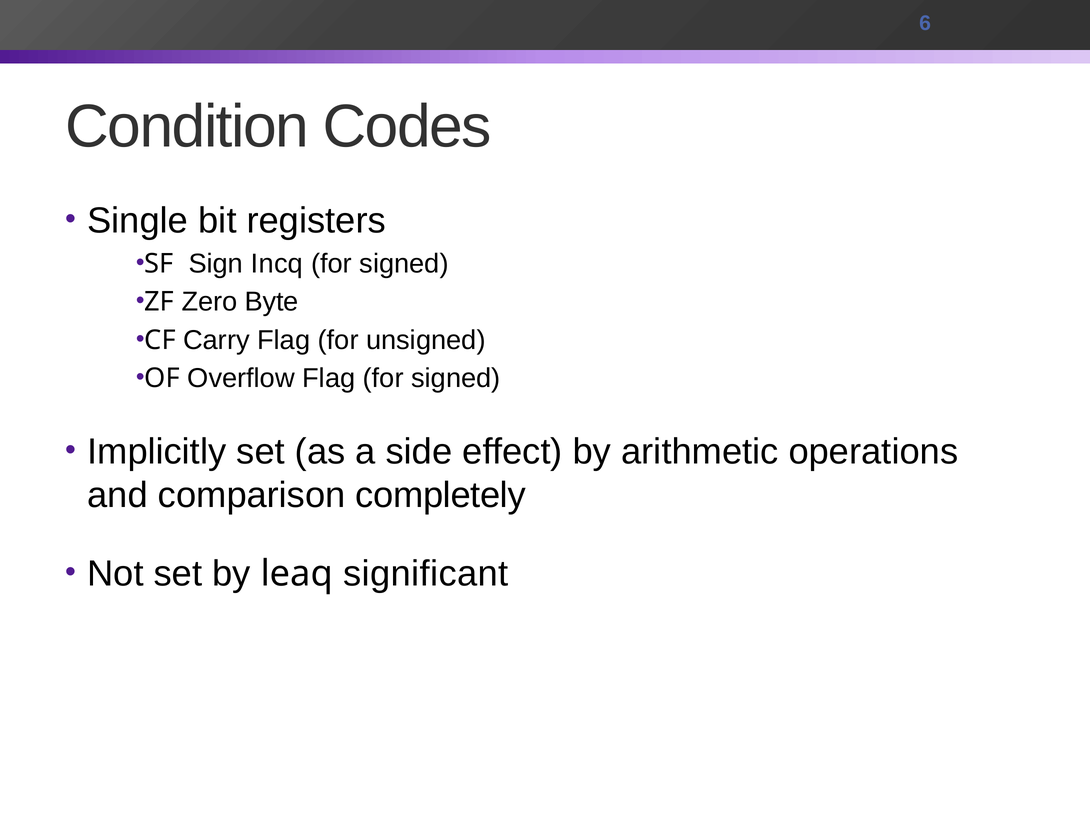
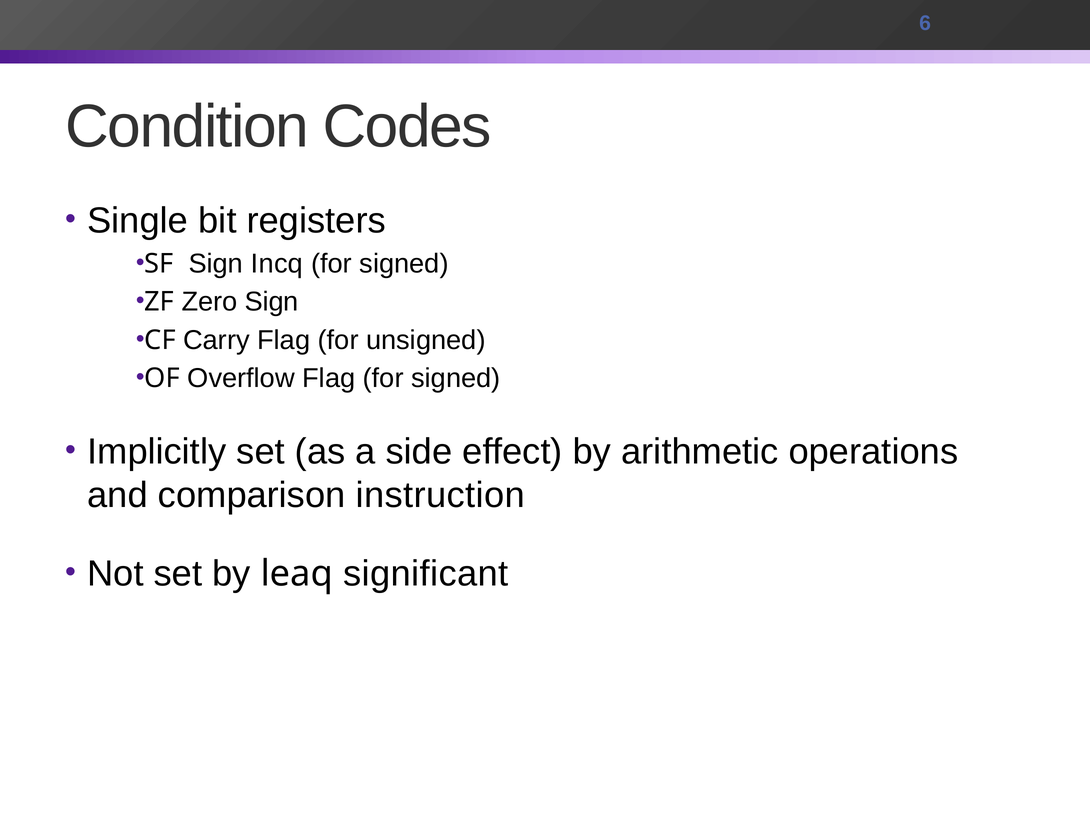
Zero Byte: Byte -> Sign (272, 302)
completely: completely -> instruction (440, 495)
